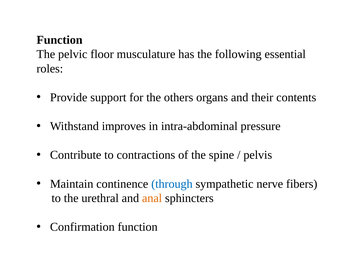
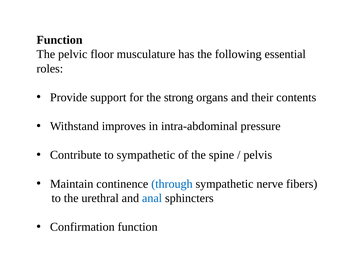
others: others -> strong (179, 97)
to contractions: contractions -> sympathetic (146, 155)
anal colour: orange -> blue (152, 198)
